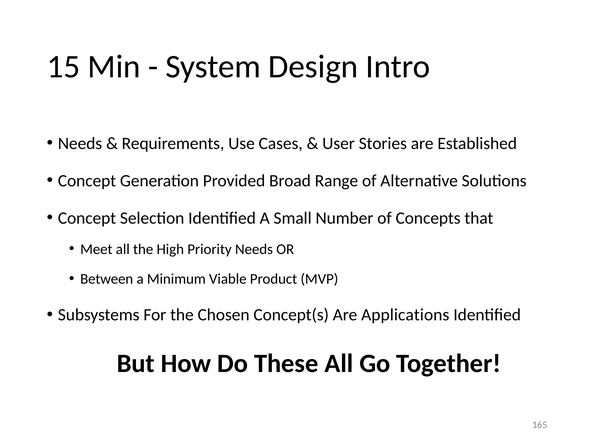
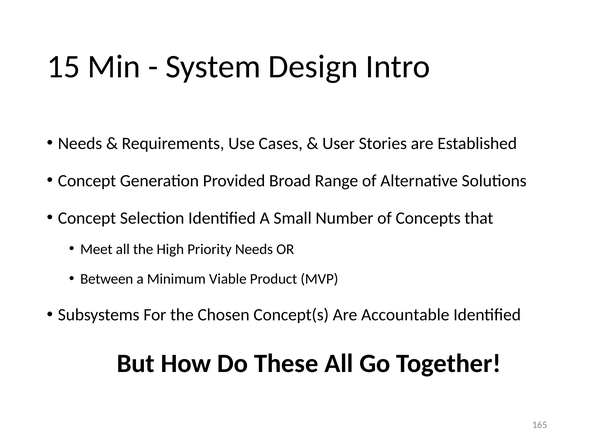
Applications: Applications -> Accountable (405, 315)
